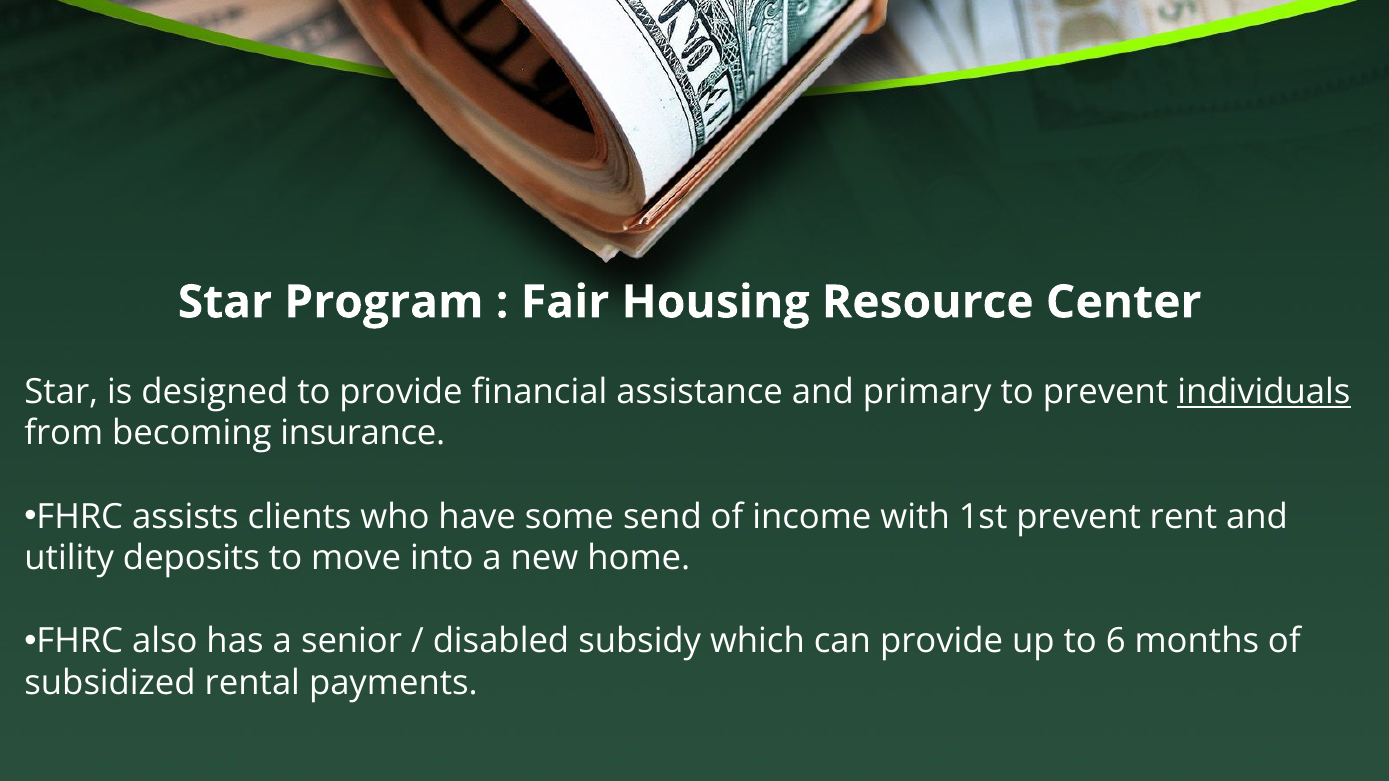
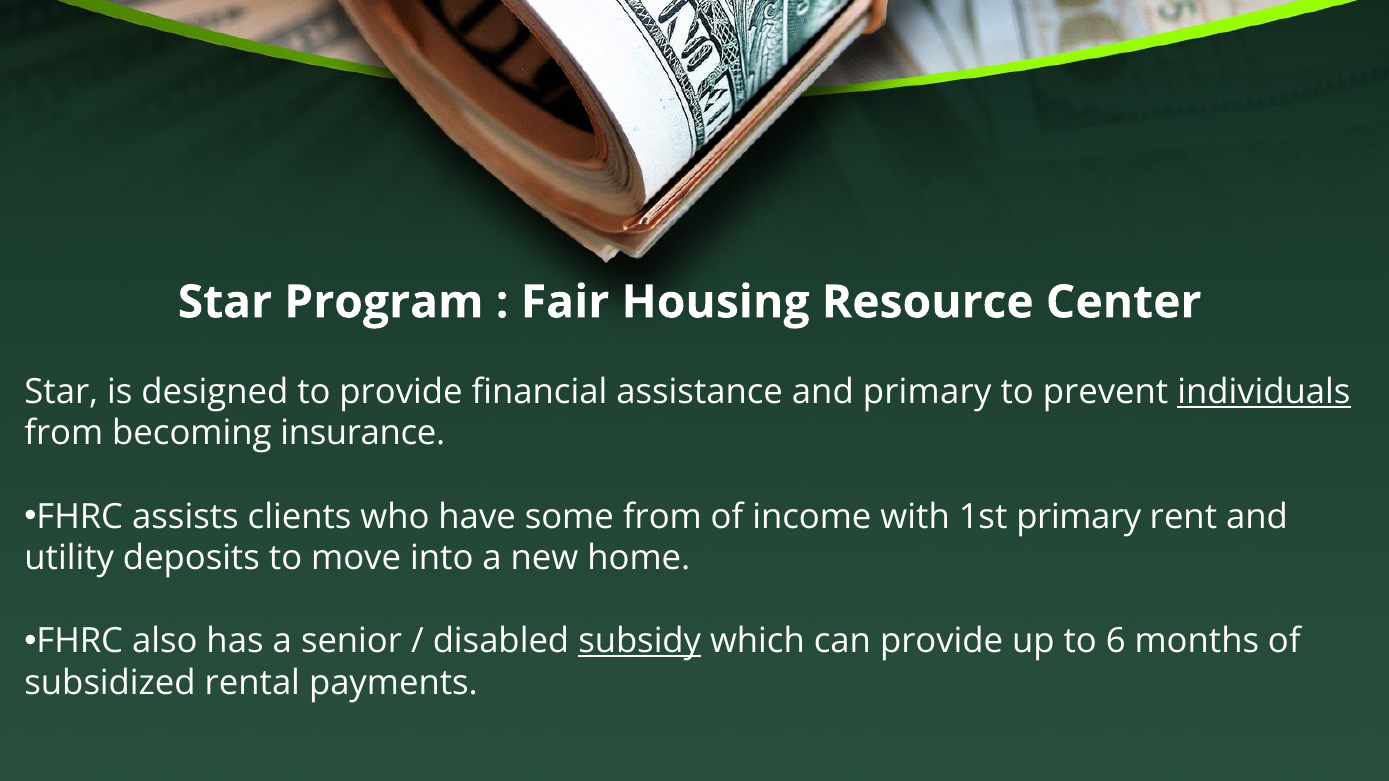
some send: send -> from (662, 517)
1st prevent: prevent -> primary (1079, 517)
subsidy underline: none -> present (640, 642)
